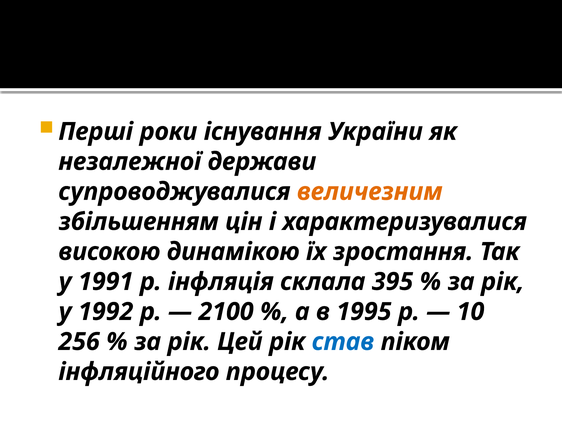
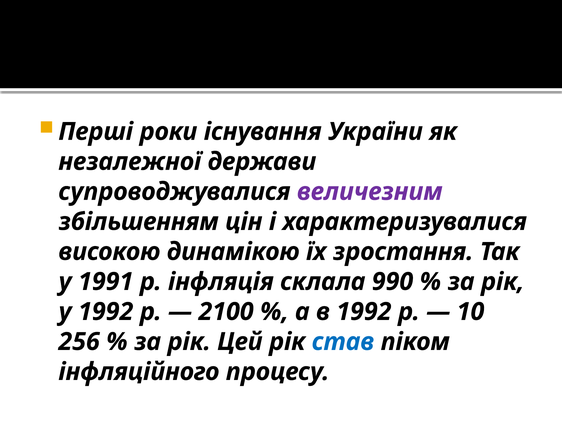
величезним colour: orange -> purple (370, 191)
395: 395 -> 990 (393, 281)
в 1995: 1995 -> 1992 (364, 311)
